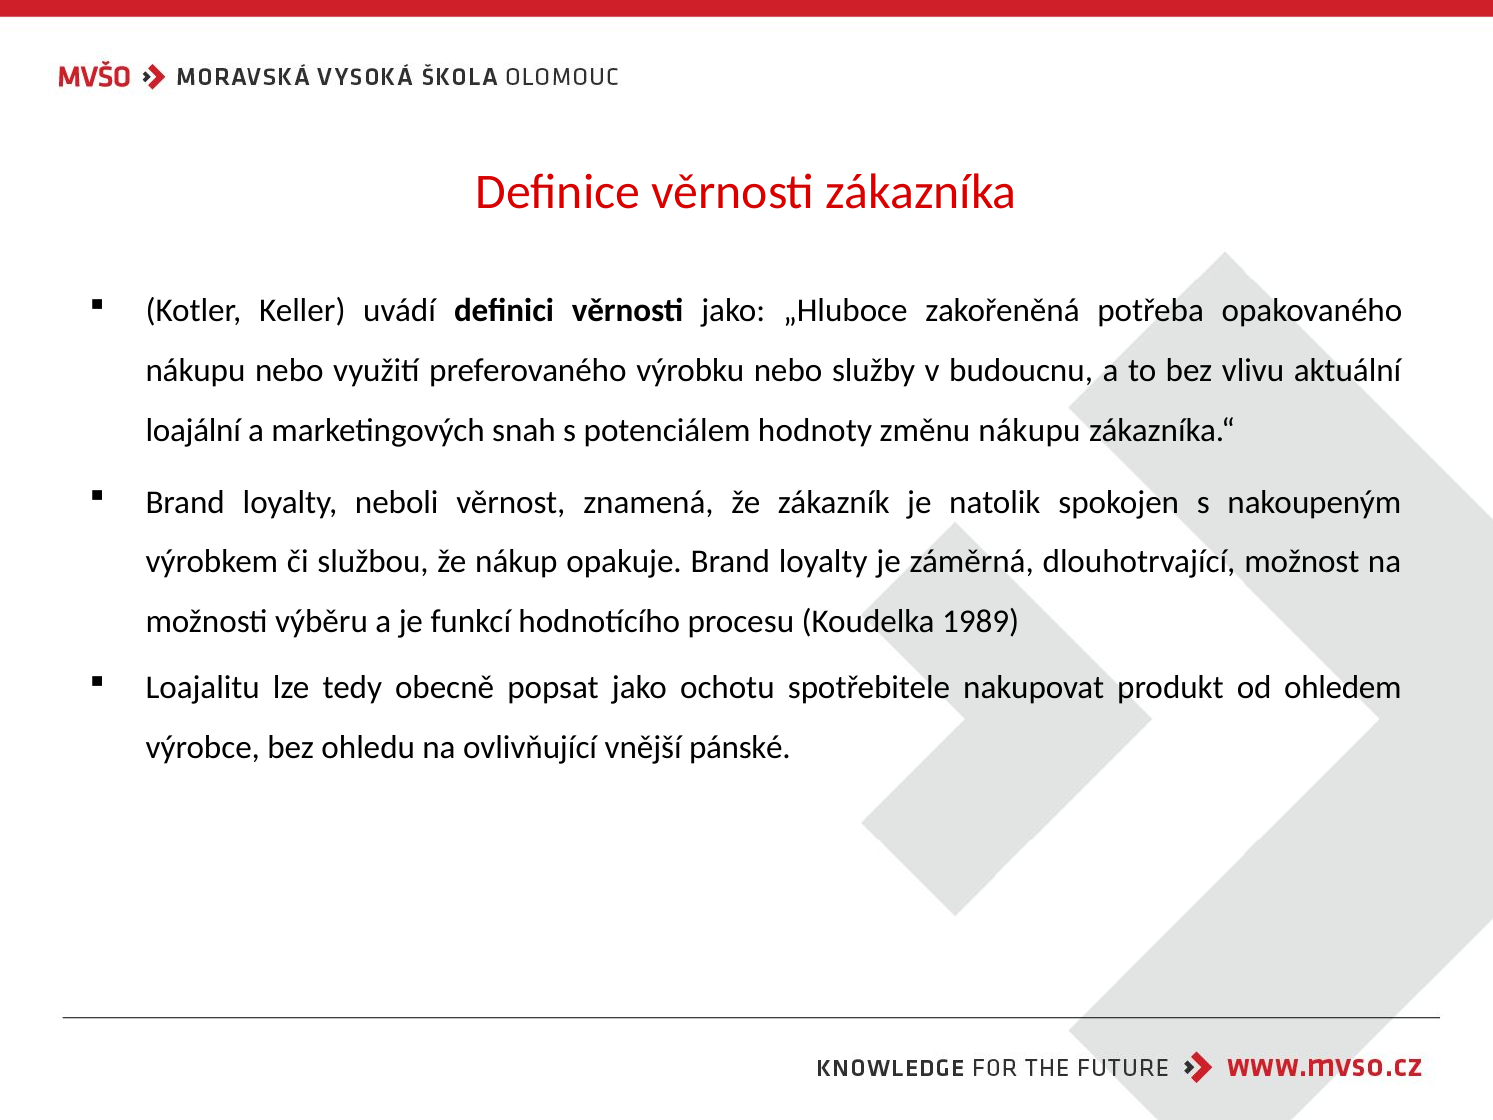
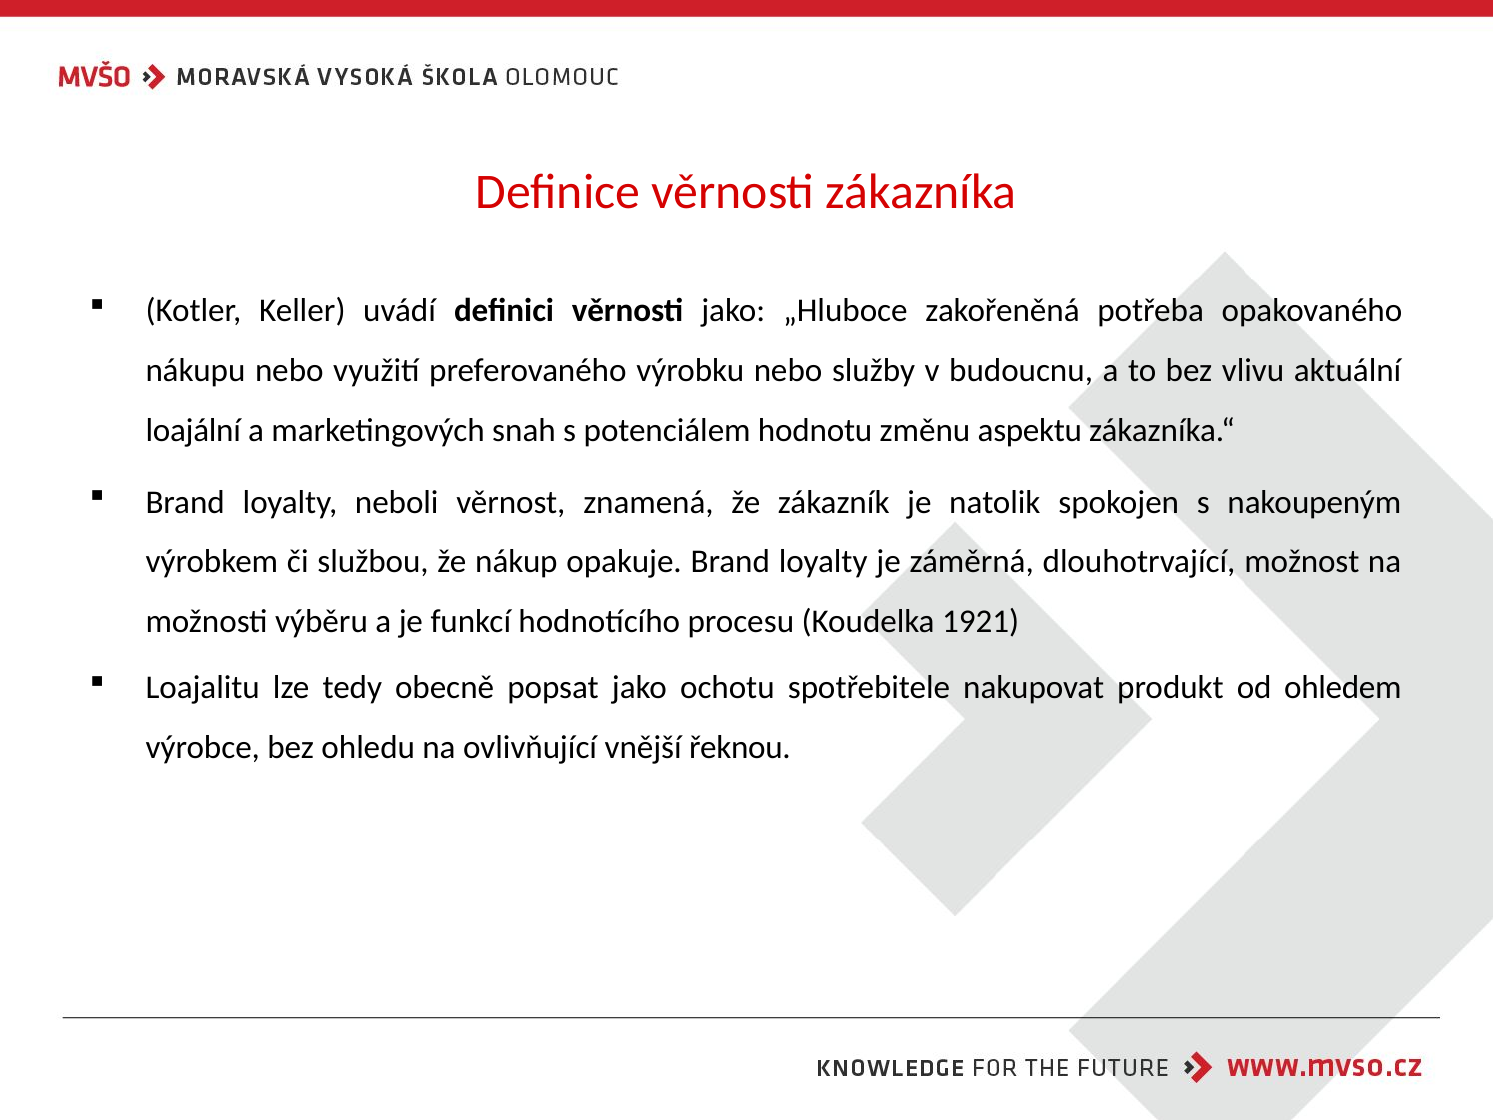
hodnoty: hodnoty -> hodnotu (815, 430)
změnu nákupu: nákupu -> aspektu (1030, 430)
1989: 1989 -> 1921 (981, 621)
pánské: pánské -> řeknou (740, 747)
